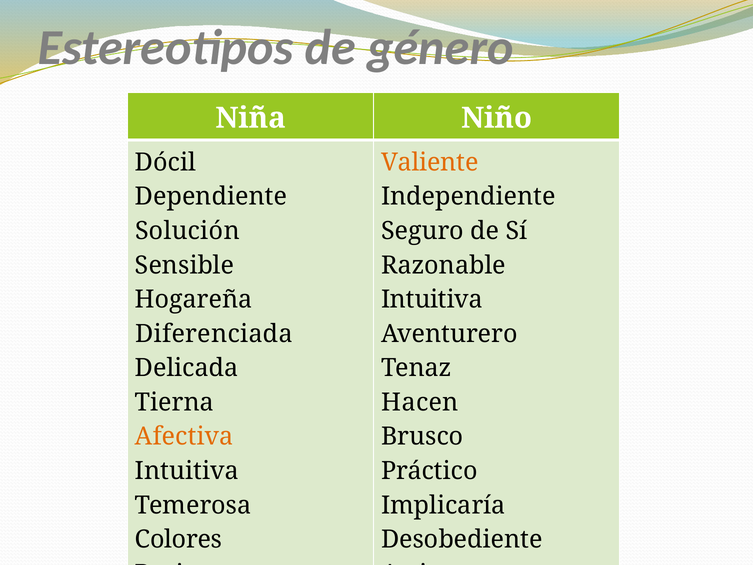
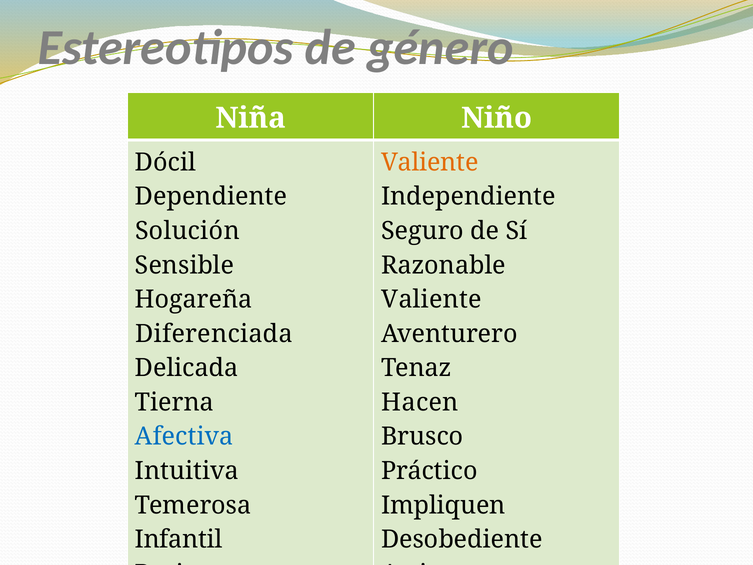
Intuitiva: Intuitiva -> Valiente (432, 299)
Afectiva colour: orange -> blue (184, 436)
Implicaría: Implicaría -> Impliquen (443, 505)
Colores: Colores -> Infantil (179, 539)
